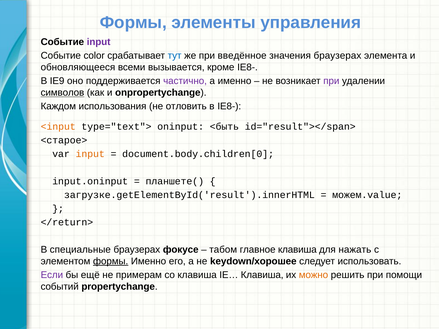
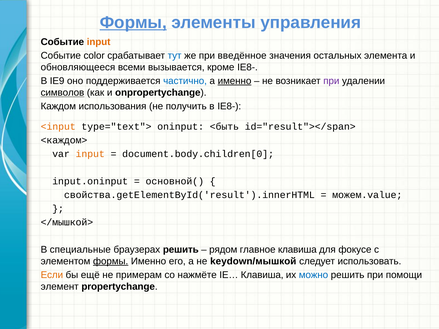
Формы underline: none -> present (133, 23)
input colour: purple -> orange (99, 42)
значения браузерах: браузерах -> остальных (338, 56)
частично colour: purple -> blue (185, 81)
именно underline: none -> present (235, 81)
отловить: отловить -> получить (186, 106)
<старое>: <старое> -> <каждом> (64, 140)
планшете(: планшете( -> основной( (175, 181)
загрузке.getElementById('result').innerHTML: загрузке.getElementById('result').innerHTML -> свойства.getElementById('result').innerHTML (189, 195)
</return>: </return> -> </мышкой> (67, 222)
браузерах фокусе: фокусе -> решить (181, 250)
табом: табом -> рядом (223, 250)
нажать: нажать -> фокусе (355, 250)
keydown/хорошее: keydown/хорошее -> keydown/мышкой (253, 261)
Если colour: purple -> orange (52, 275)
со клавиша: клавиша -> нажмёте (197, 275)
можно colour: orange -> blue (313, 275)
событий: событий -> элемент (60, 287)
